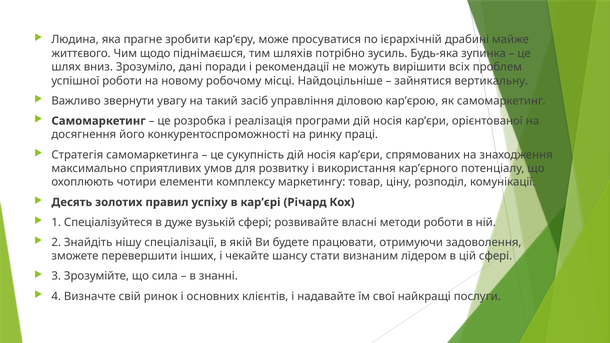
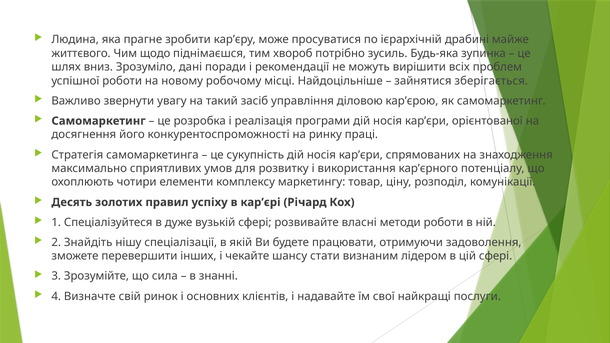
шляхів: шляхів -> хвороб (293, 53)
вертикальну: вертикальну -> зберігається (491, 81)
